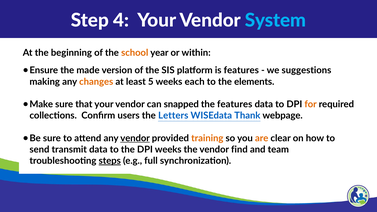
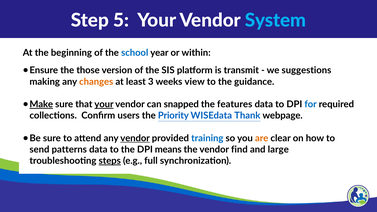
4: 4 -> 5 (121, 20)
school colour: orange -> blue (135, 53)
made: made -> those (88, 70)
is features: features -> transmit (241, 70)
5: 5 -> 3 (151, 82)
each: each -> view (195, 82)
elements: elements -> guidance (254, 82)
Make underline: none -> present (41, 104)
your underline: none -> present (104, 104)
for colour: orange -> blue (311, 104)
Letters: Letters -> Priority (173, 116)
training colour: orange -> blue (207, 138)
transmit: transmit -> patterns (69, 150)
DPI weeks: weeks -> means (168, 150)
team: team -> large (278, 150)
